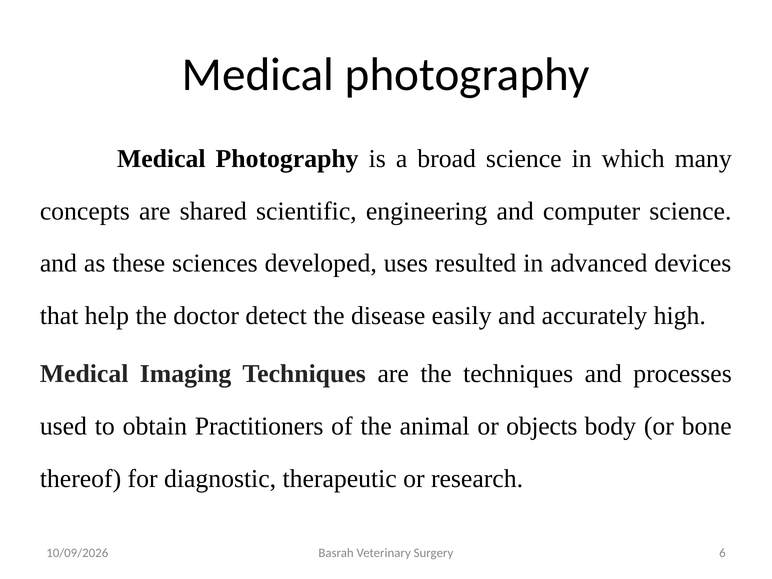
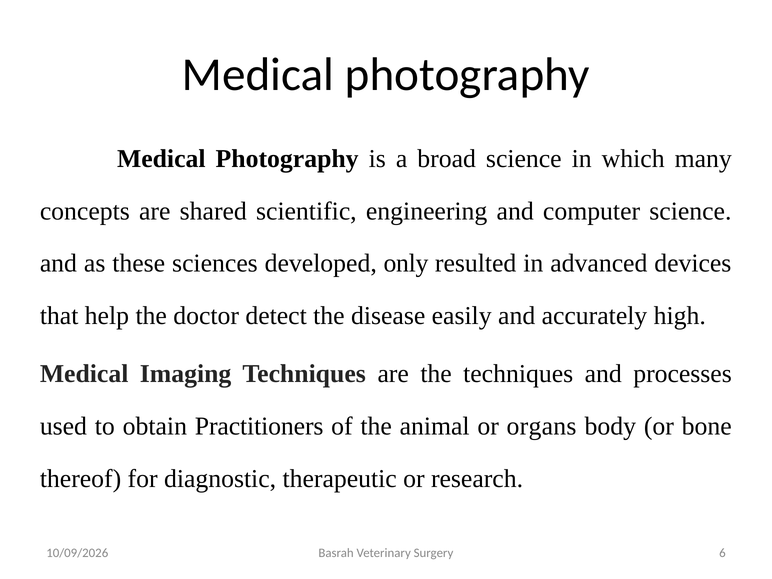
uses: uses -> only (406, 263)
objects: objects -> organs (542, 426)
